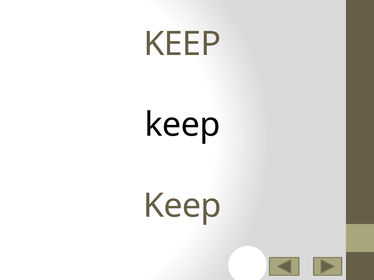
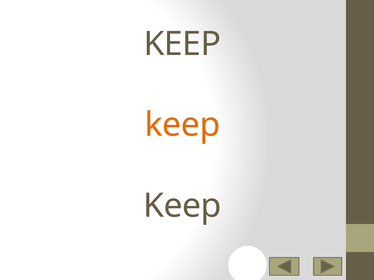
keep colour: black -> orange (182, 125)
